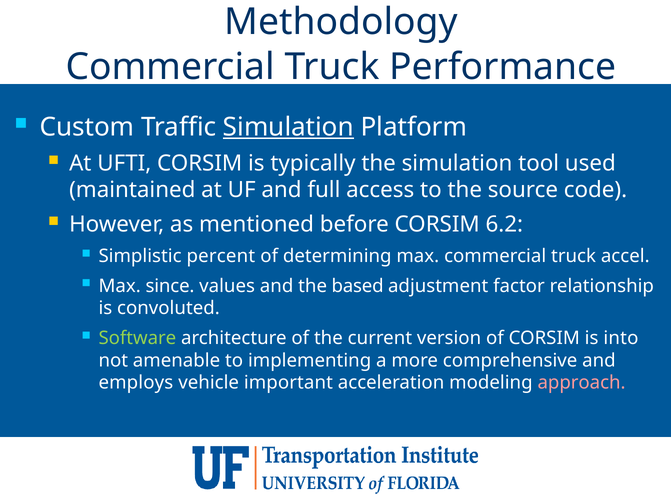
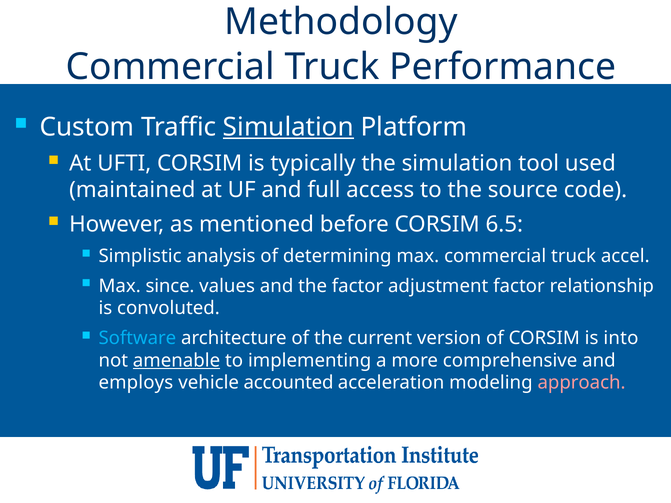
6.2: 6.2 -> 6.5 (504, 224)
percent: percent -> analysis (221, 256)
the based: based -> factor (358, 286)
Software colour: light green -> light blue (137, 338)
amenable underline: none -> present (177, 361)
important: important -> accounted (289, 383)
